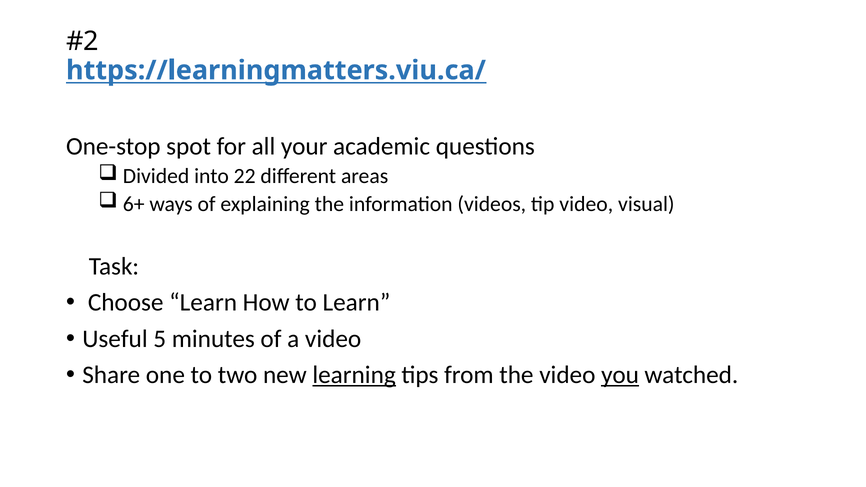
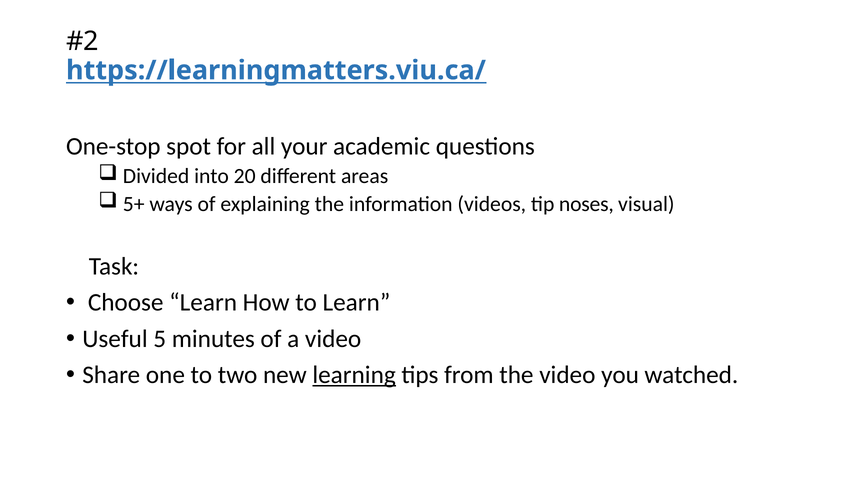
22: 22 -> 20 (245, 176)
6+: 6+ -> 5+ (134, 204)
tip video: video -> noses (586, 204)
you underline: present -> none (620, 375)
